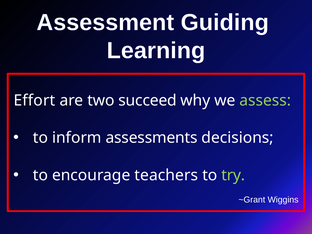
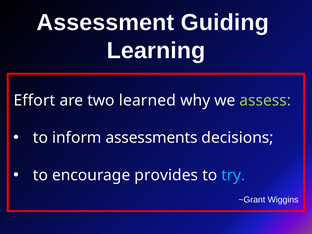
succeed: succeed -> learned (147, 100)
teachers: teachers -> provides (166, 175)
try colour: light green -> light blue (233, 175)
